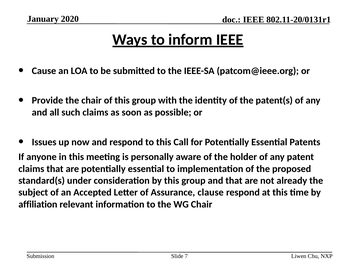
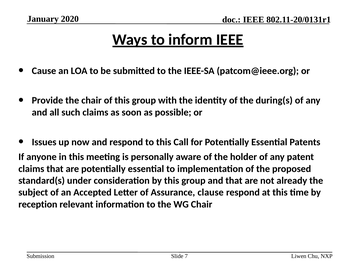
patent(s: patent(s -> during(s (274, 100)
affiliation: affiliation -> reception (38, 204)
